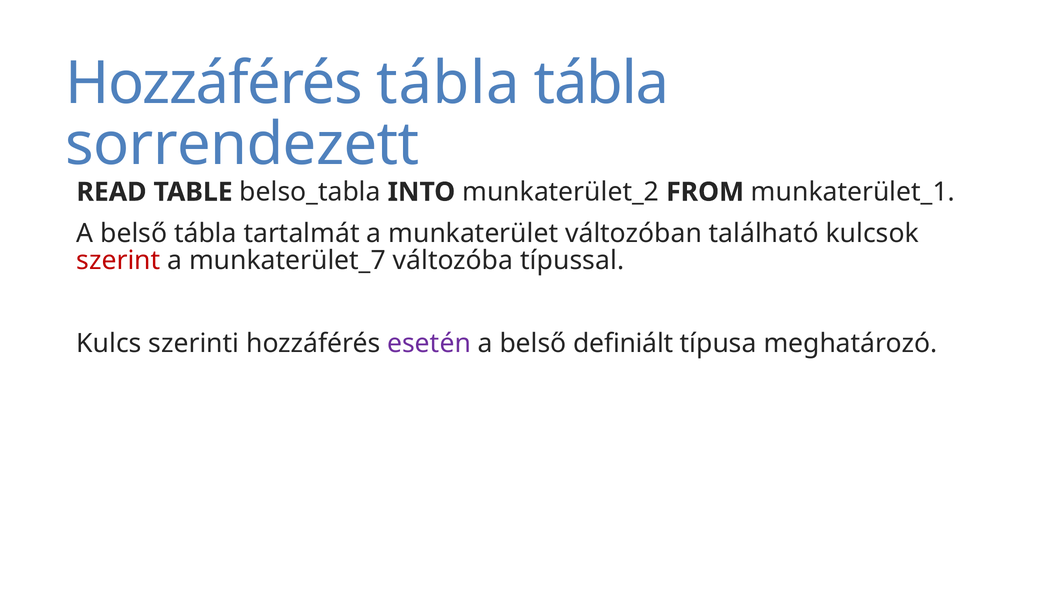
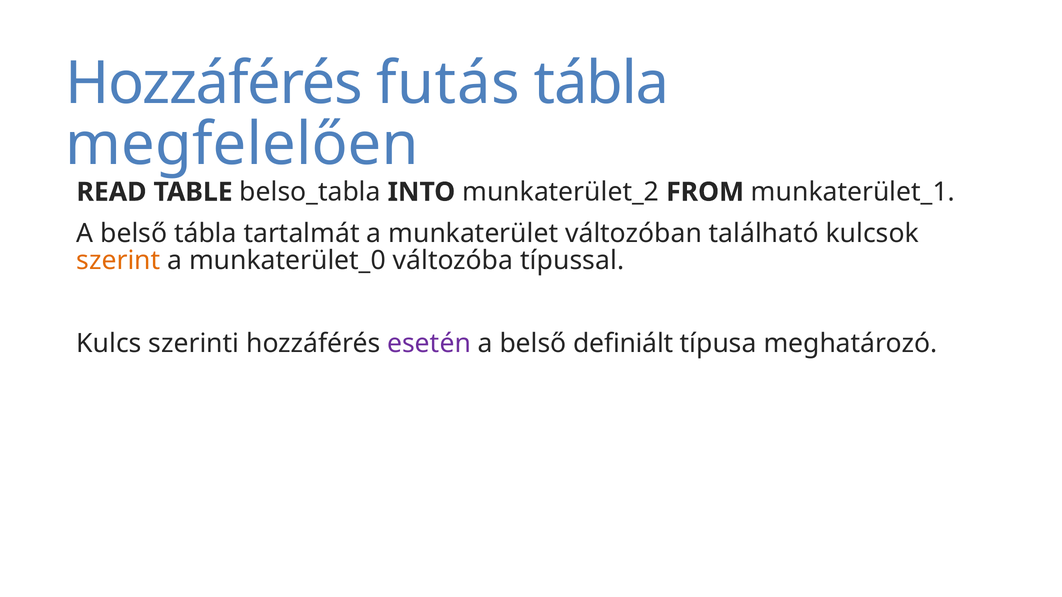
Hozzáférés tábla: tábla -> futás (448, 84)
sorrendezett: sorrendezett -> megfelelően (242, 145)
szerint colour: red -> orange (118, 261)
munkaterület_7: munkaterület_7 -> munkaterület_0 (287, 261)
